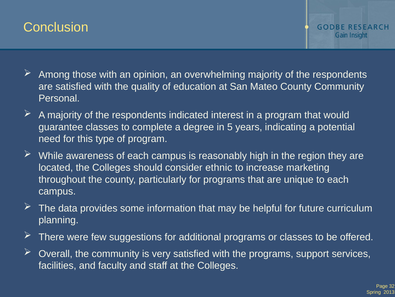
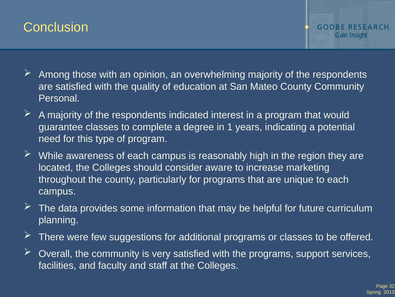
5: 5 -> 1 (230, 127)
ethnic: ethnic -> aware (219, 167)
